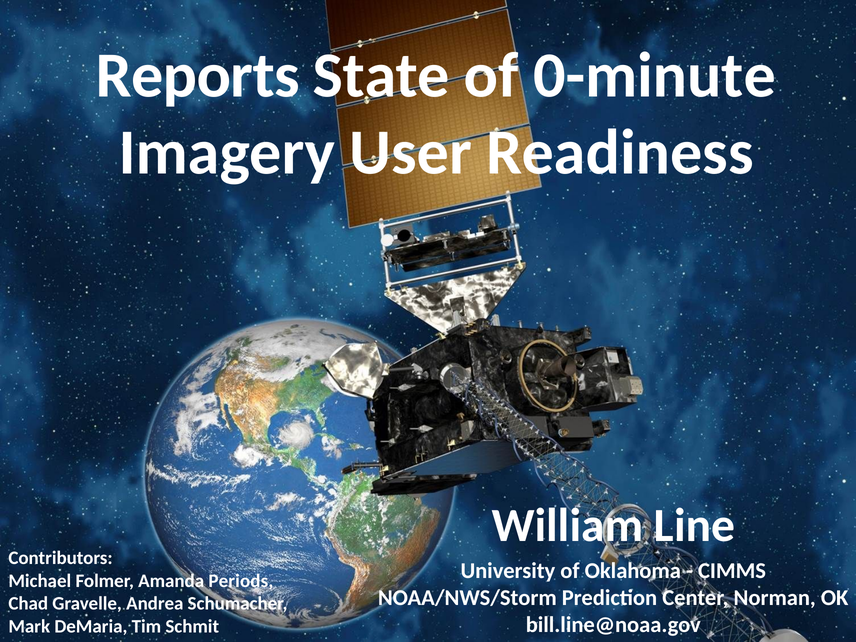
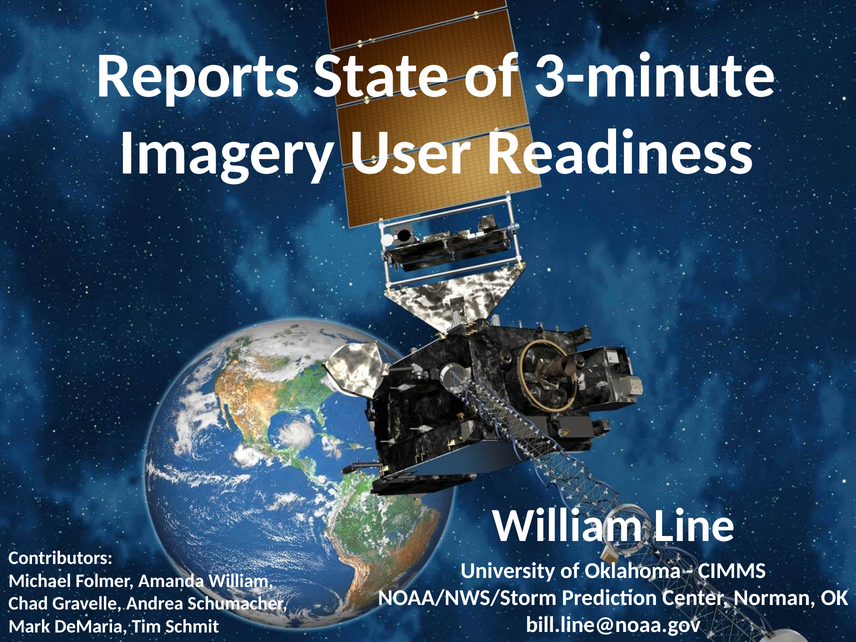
0-minute: 0-minute -> 3-minute (655, 76)
Amanda Periods: Periods -> William (241, 581)
